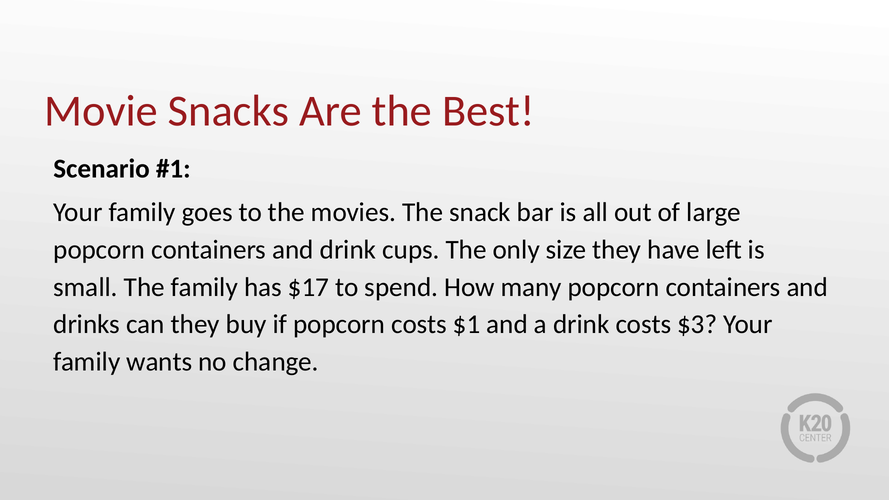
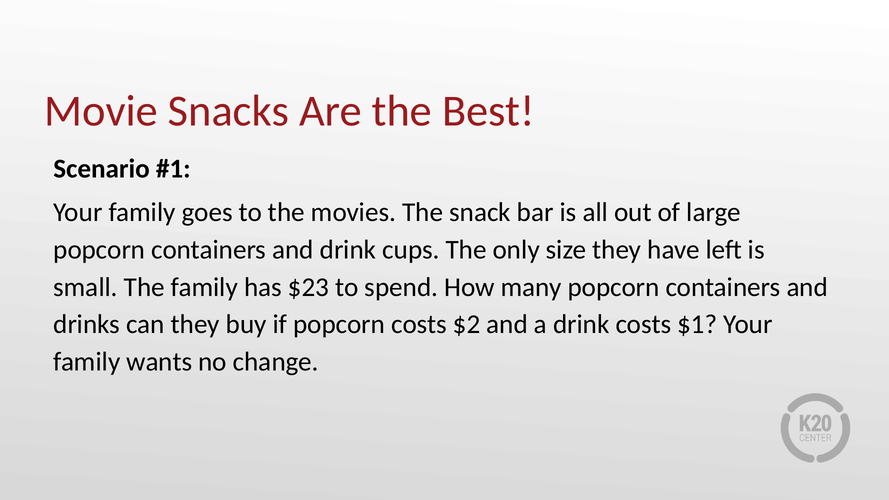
$17: $17 -> $23 (309, 287)
$1: $1 -> $2 (467, 325)
$3: $3 -> $1 (697, 325)
